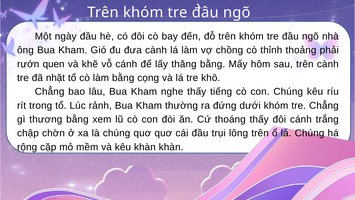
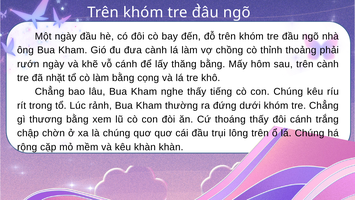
rướn quen: quen -> ngày (54, 64)
